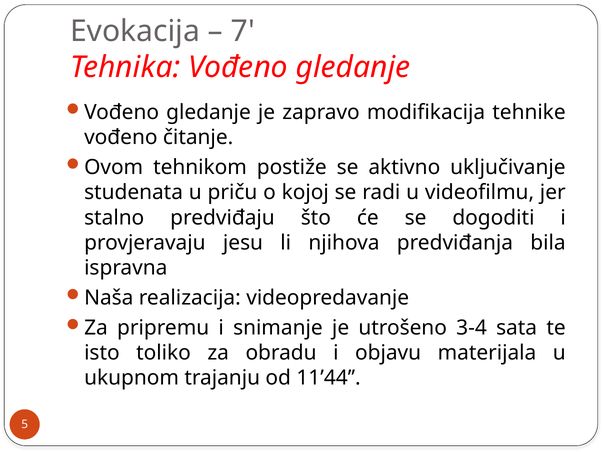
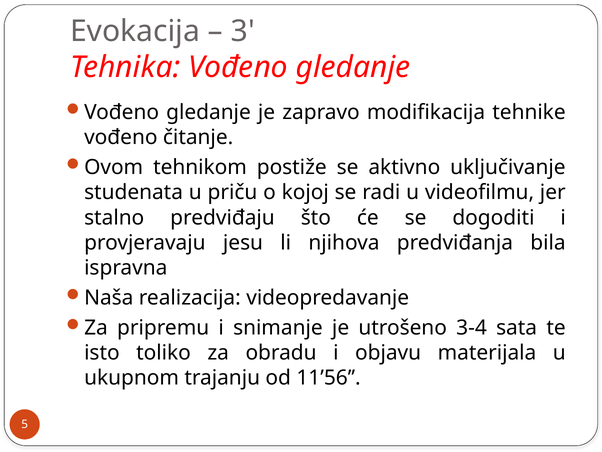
7: 7 -> 3 (243, 31)
11’44: 11’44 -> 11’56 (329, 378)
